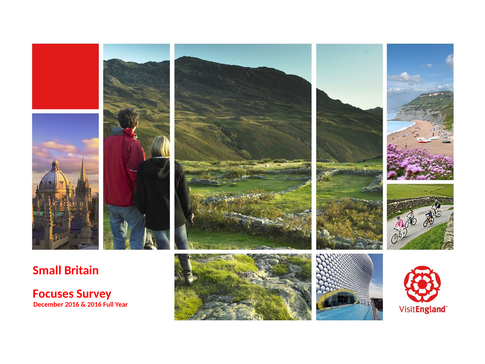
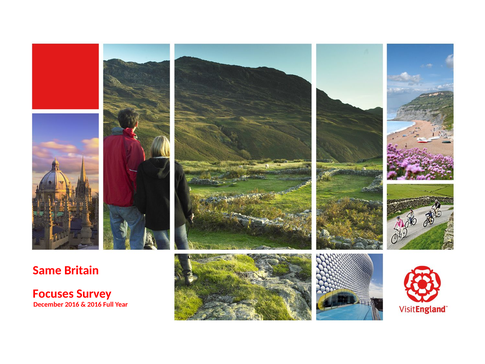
Small: Small -> Same (47, 270)
